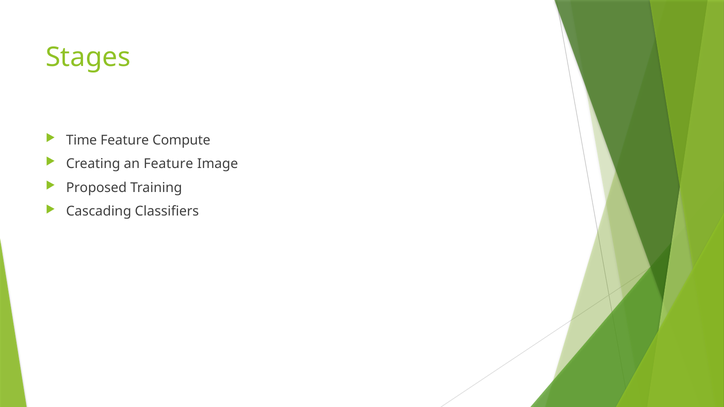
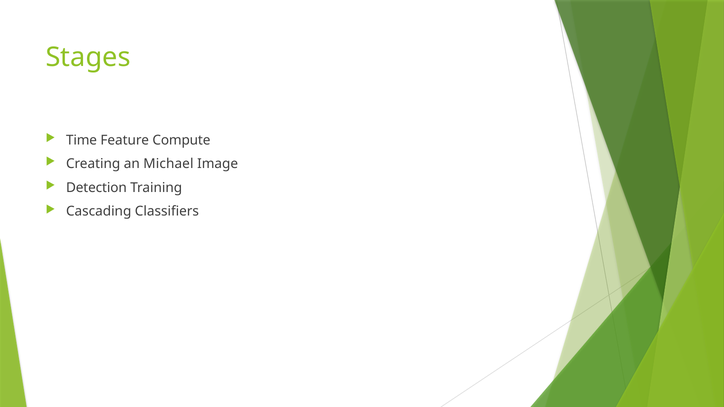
an Feature: Feature -> Michael (168, 164)
Proposed: Proposed -> Detection (96, 188)
